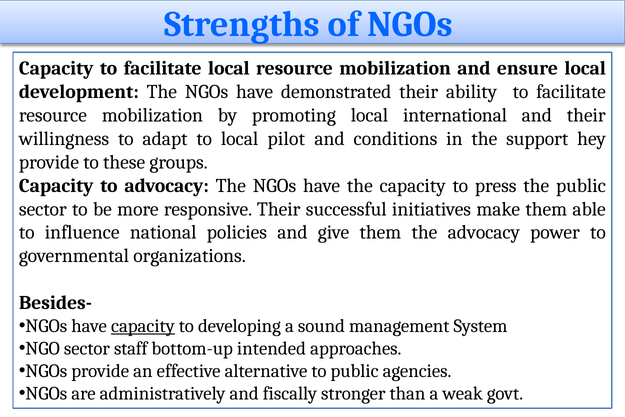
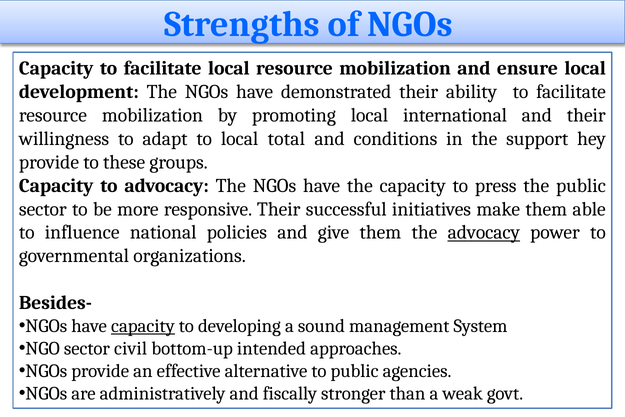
pilot: pilot -> total (286, 139)
advocacy underline: none -> present (484, 232)
staff: staff -> civil (131, 348)
